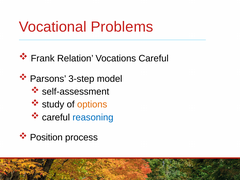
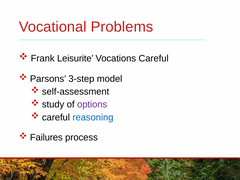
Relation: Relation -> Leisurite (75, 58)
options colour: orange -> purple (92, 105)
Position: Position -> Failures (46, 138)
